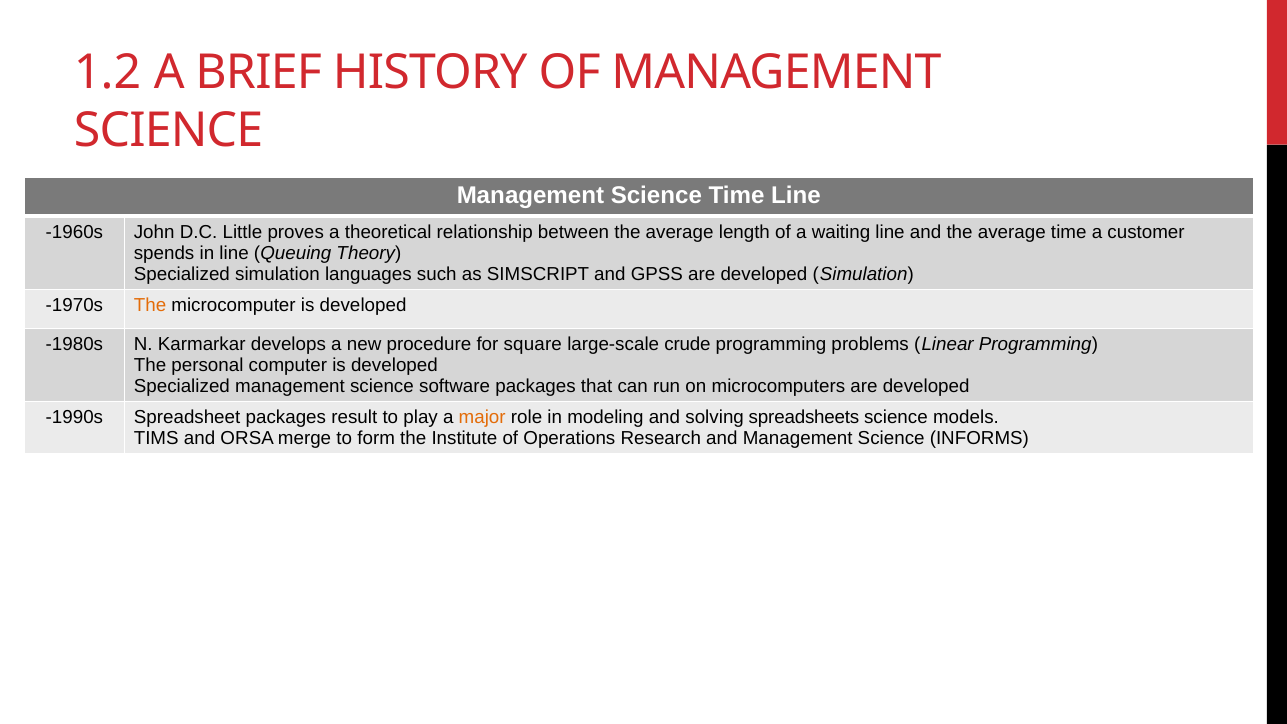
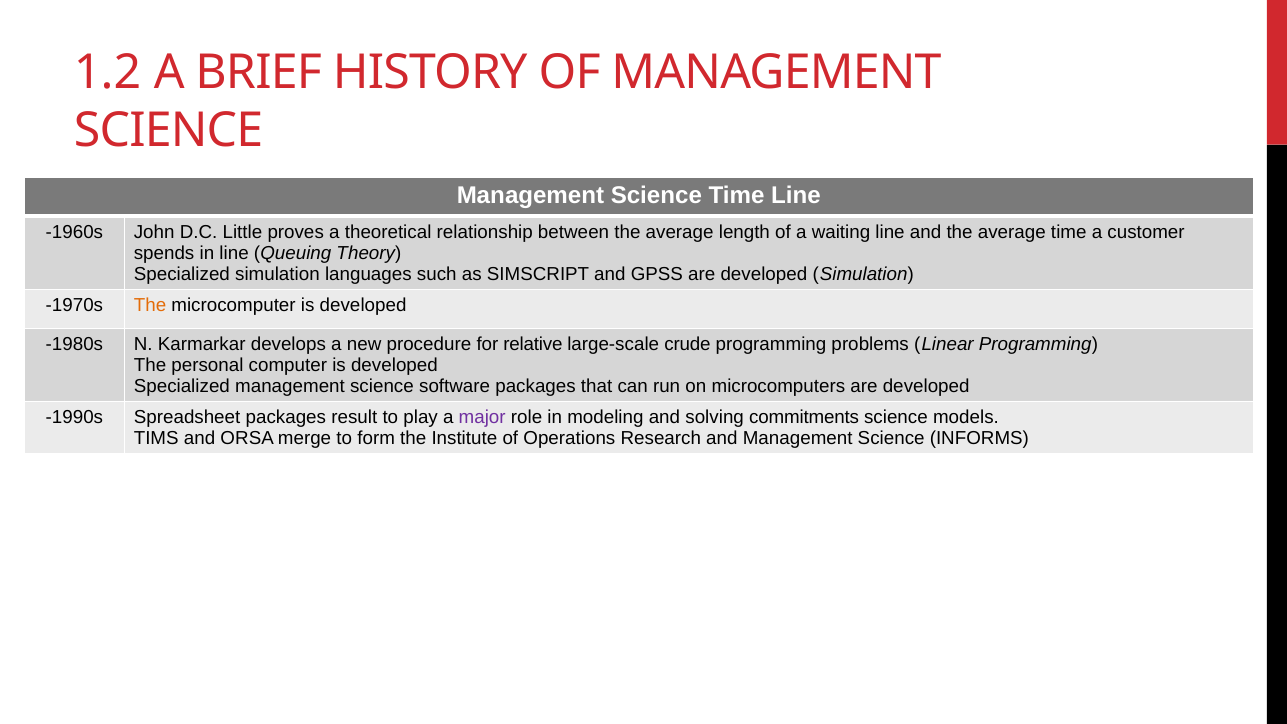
square: square -> relative (533, 344)
major colour: orange -> purple (482, 417)
spreadsheets: spreadsheets -> commitments (804, 417)
